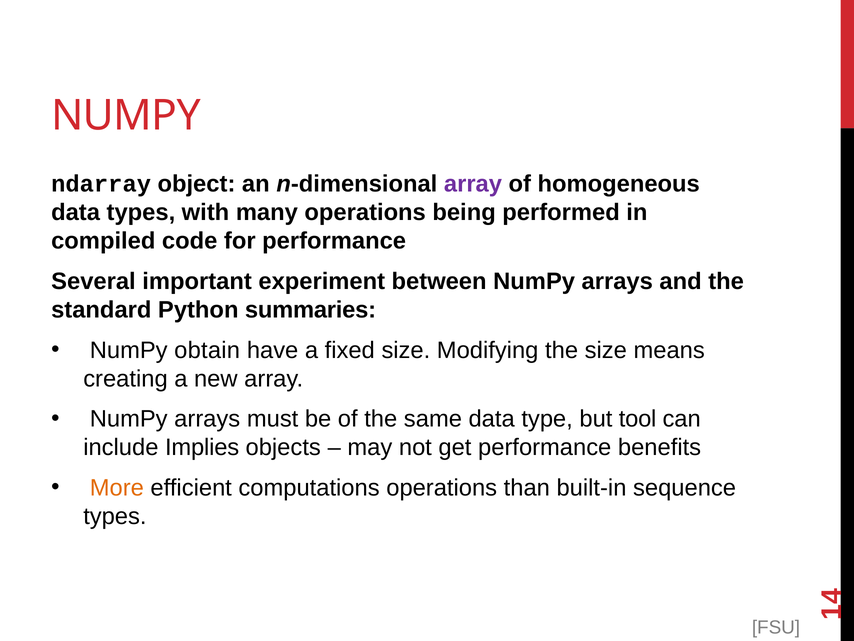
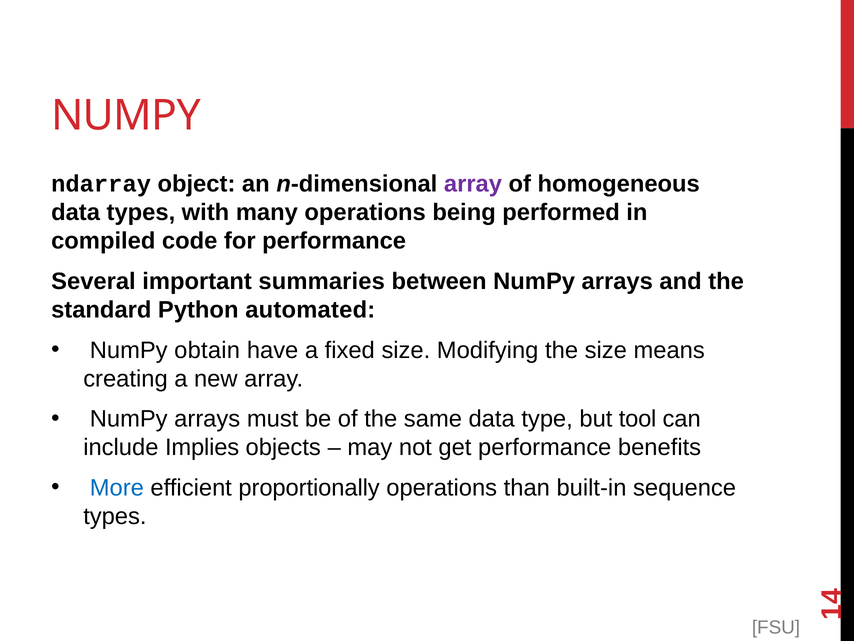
experiment: experiment -> summaries (322, 281)
summaries: summaries -> automated (310, 310)
More colour: orange -> blue (117, 488)
computations: computations -> proportionally (309, 488)
